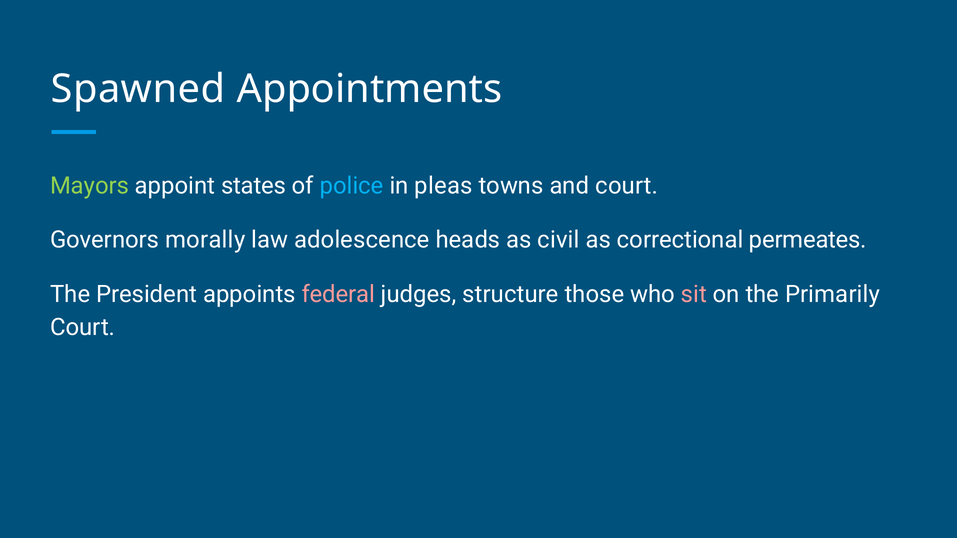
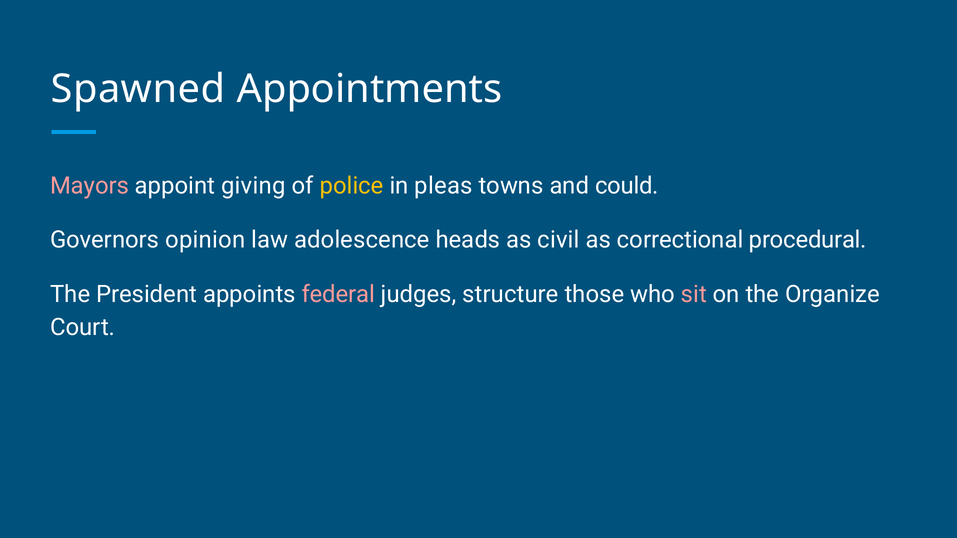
Mayors colour: light green -> pink (90, 186)
states: states -> giving (253, 186)
police colour: light blue -> yellow (352, 186)
and court: court -> could (627, 186)
morally: morally -> opinion (205, 240)
permeates: permeates -> procedural (808, 240)
Primarily: Primarily -> Organize (833, 294)
